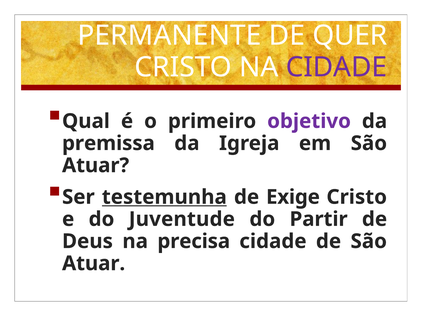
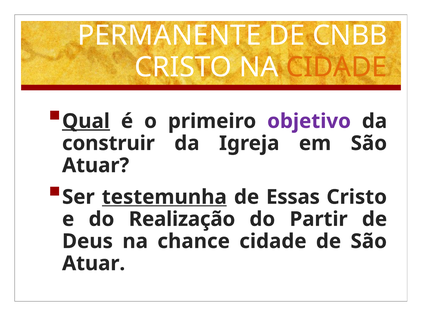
QUER: QUER -> CNBB (350, 36)
CIDADE colour: purple -> orange (337, 67)
Qual underline: none -> present (86, 121)
premissa: premissa -> construir (108, 144)
Exige: Exige -> Essas (293, 197)
Juventude: Juventude -> Realização (182, 219)
precisa: precisa -> chance (194, 242)
